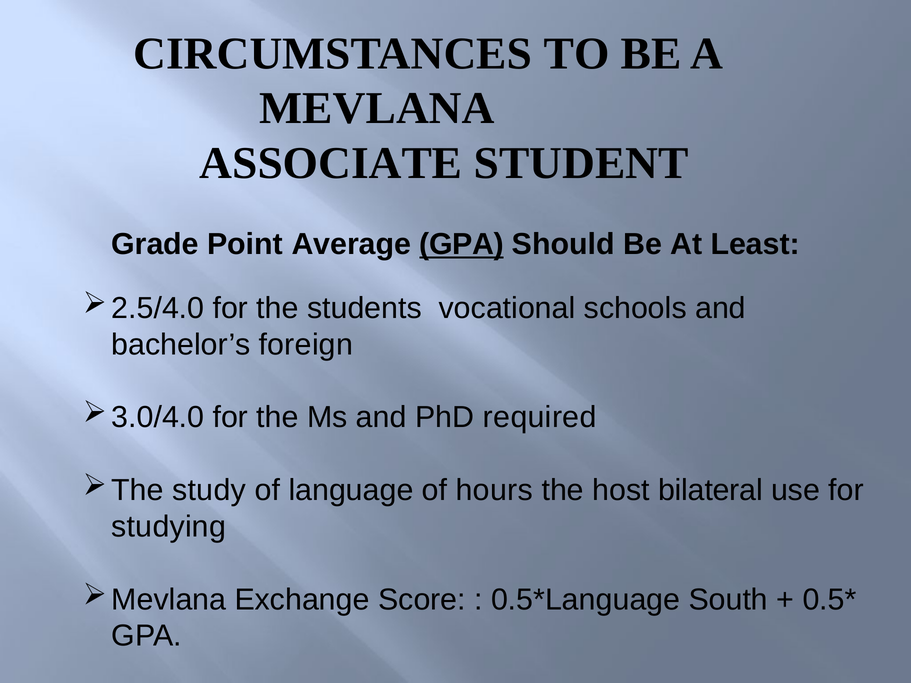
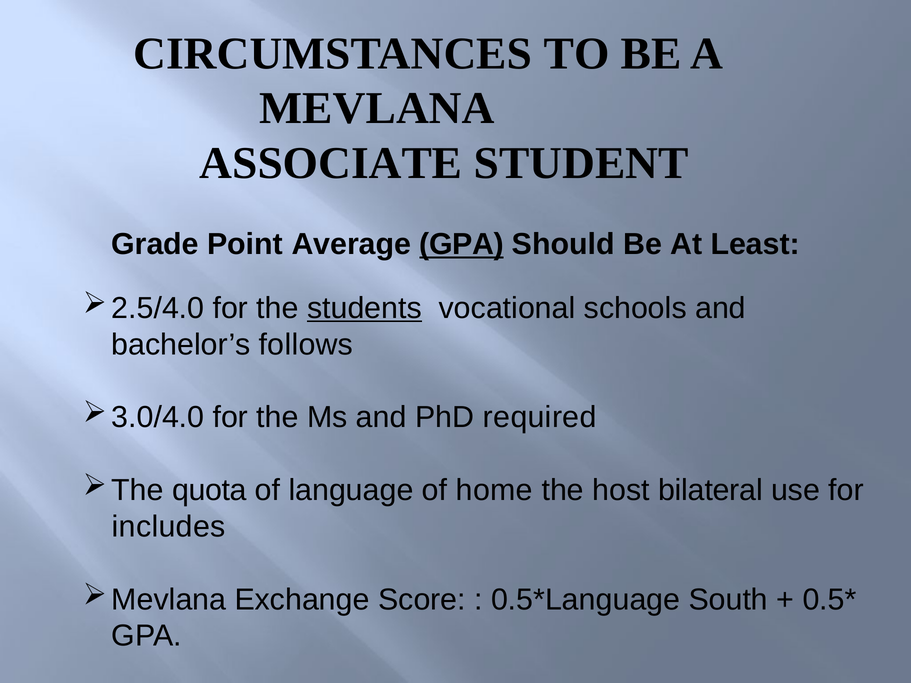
students underline: none -> present (364, 308)
foreign: foreign -> follows (306, 345)
study: study -> quota (209, 490)
hours: hours -> home (494, 490)
studying: studying -> includes (169, 527)
